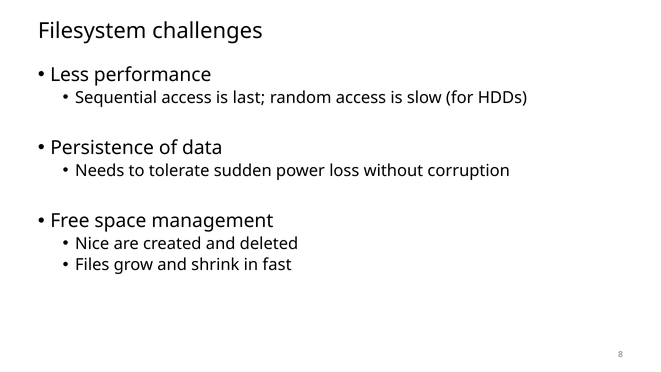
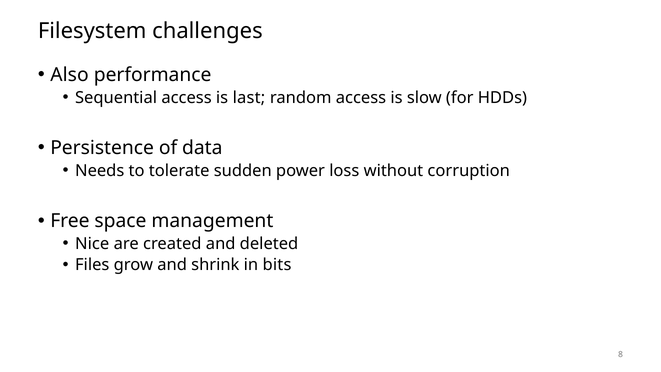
Less: Less -> Also (70, 75)
fast: fast -> bits (277, 265)
